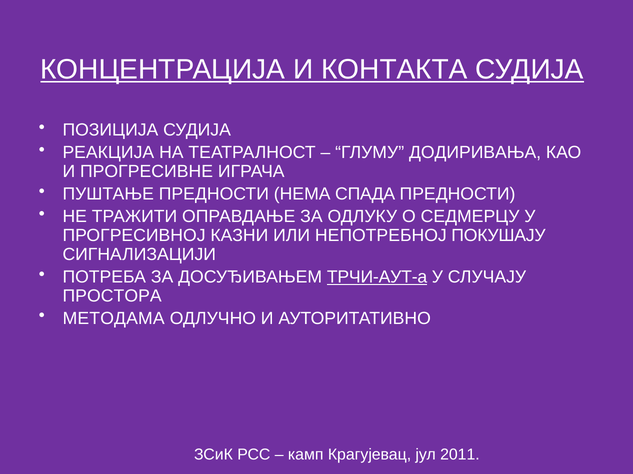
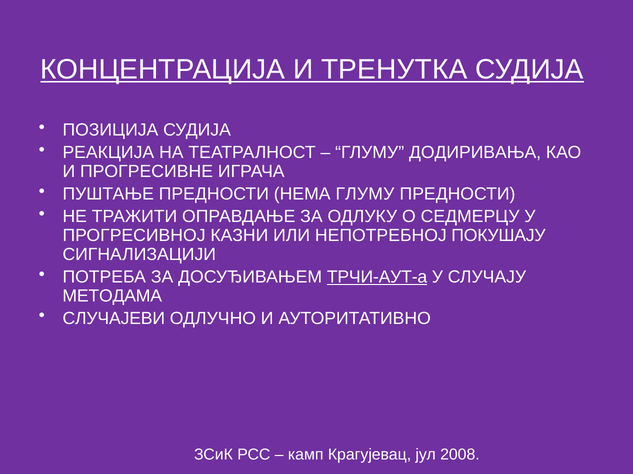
КОНТАКТА: КОНТАКТА -> ТРЕНУТКА (394, 69)
НЕМА СПАДА: СПАДА -> ГЛУМУ (365, 194)
ПРОСТОРА: ПРОСТОРА -> МЕТОДАМА (112, 296)
МЕТОДАМА: МЕТОДАМА -> СЛУЧАЈЕВИ (114, 319)
2011: 2011 -> 2008 (460, 455)
